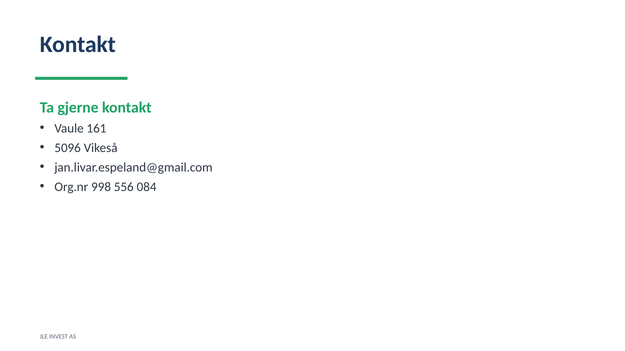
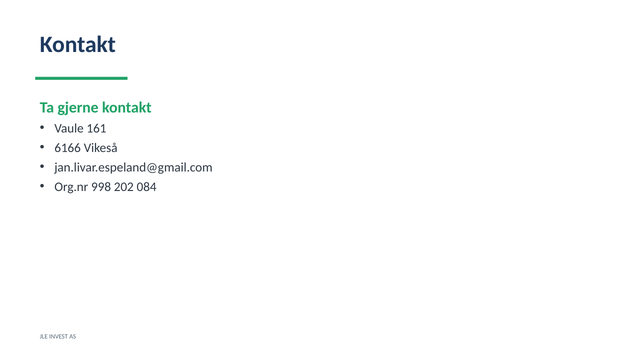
5096: 5096 -> 6166 (68, 148)
556: 556 -> 202 (124, 187)
